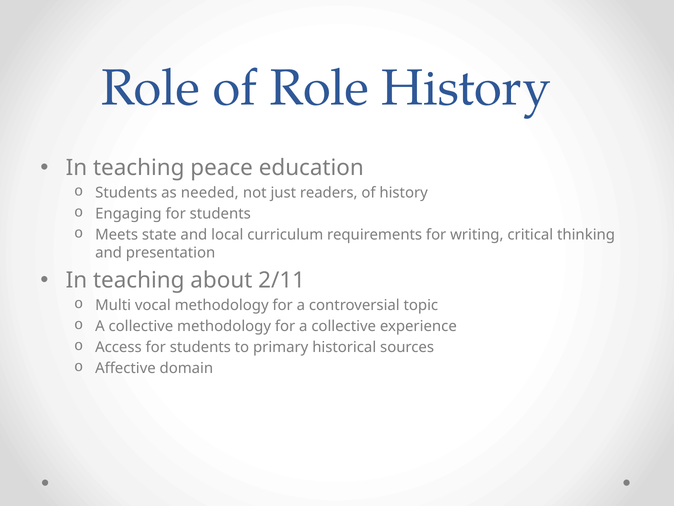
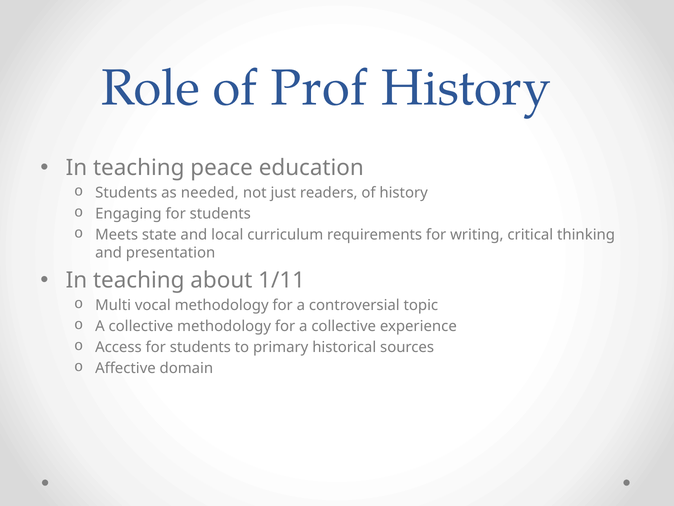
of Role: Role -> Prof (319, 88)
2/11: 2/11 -> 1/11 (282, 280)
